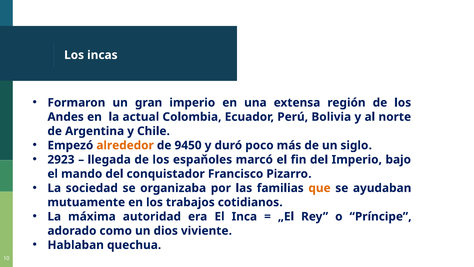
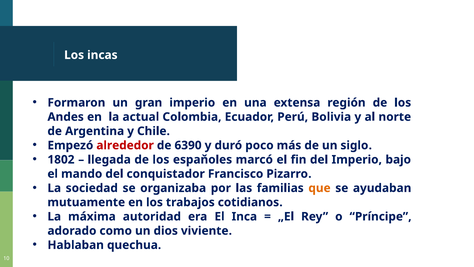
alrededor colour: orange -> red (125, 145)
9450: 9450 -> 6390 (188, 145)
2923: 2923 -> 1802 (61, 159)
